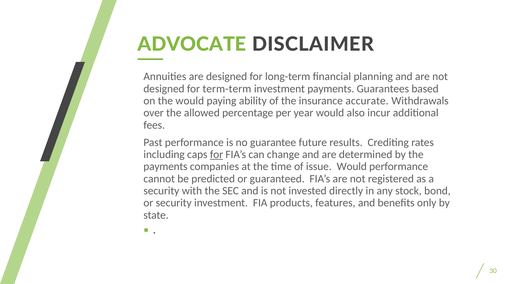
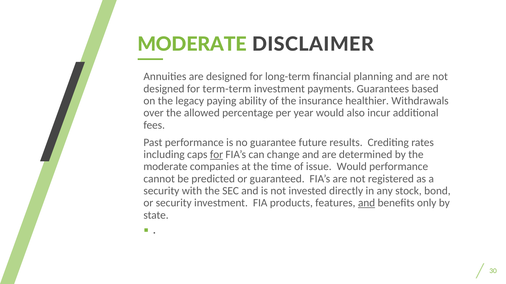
ADVOCATE: ADVOCATE -> MODERATE (192, 45)
the would: would -> legacy (190, 101)
accurate: accurate -> healthier (367, 101)
payments: payments -> moderate (165, 167)
and underline: none -> present (367, 203)
